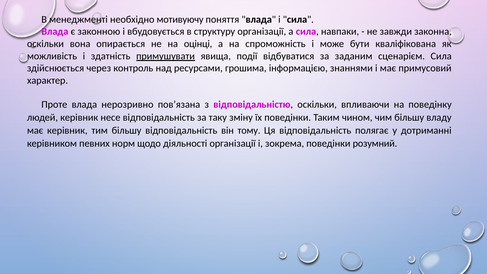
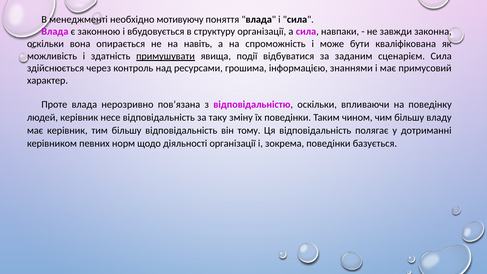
оцінці: оцінці -> навіть (198, 44)
розумний: розумний -> базується (375, 143)
